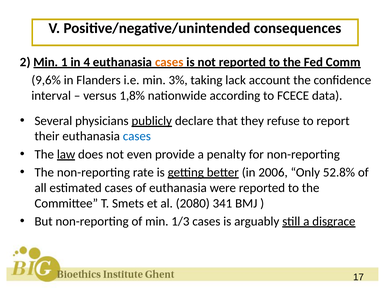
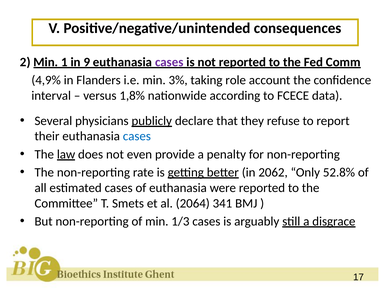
4: 4 -> 9 (87, 62)
cases colour: orange -> purple (169, 62)
9,6%: 9,6% -> 4,9% (46, 80)
lack: lack -> role (236, 80)
2006: 2006 -> 2062 (273, 172)
2080: 2080 -> 2064 (193, 203)
